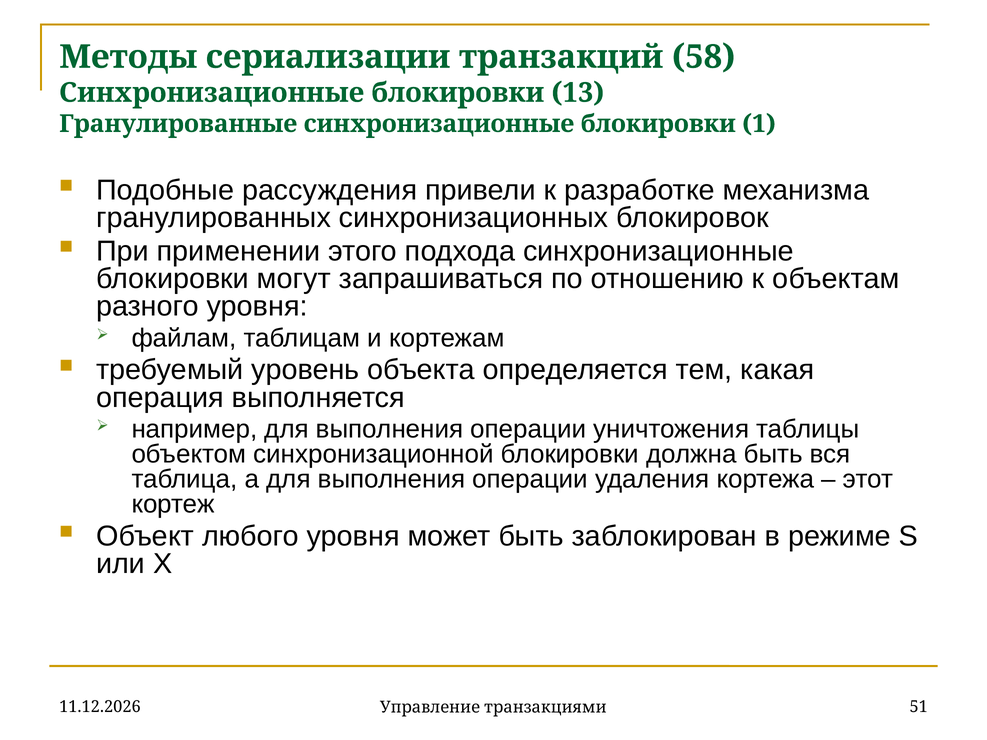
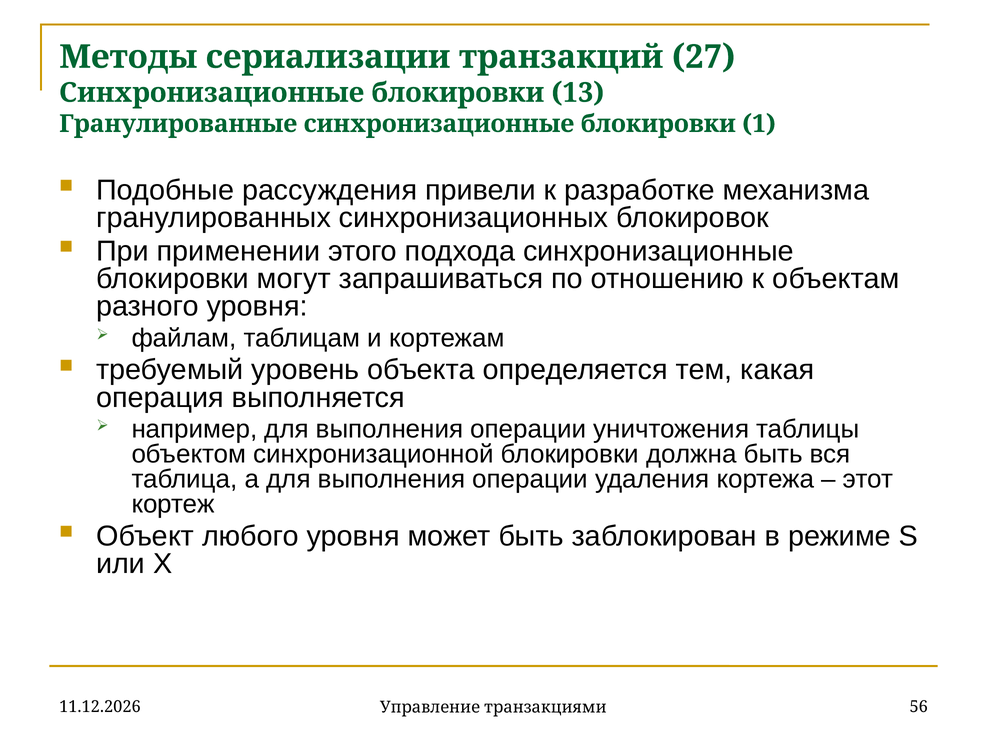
58: 58 -> 27 (704, 57)
51: 51 -> 56 (919, 707)
